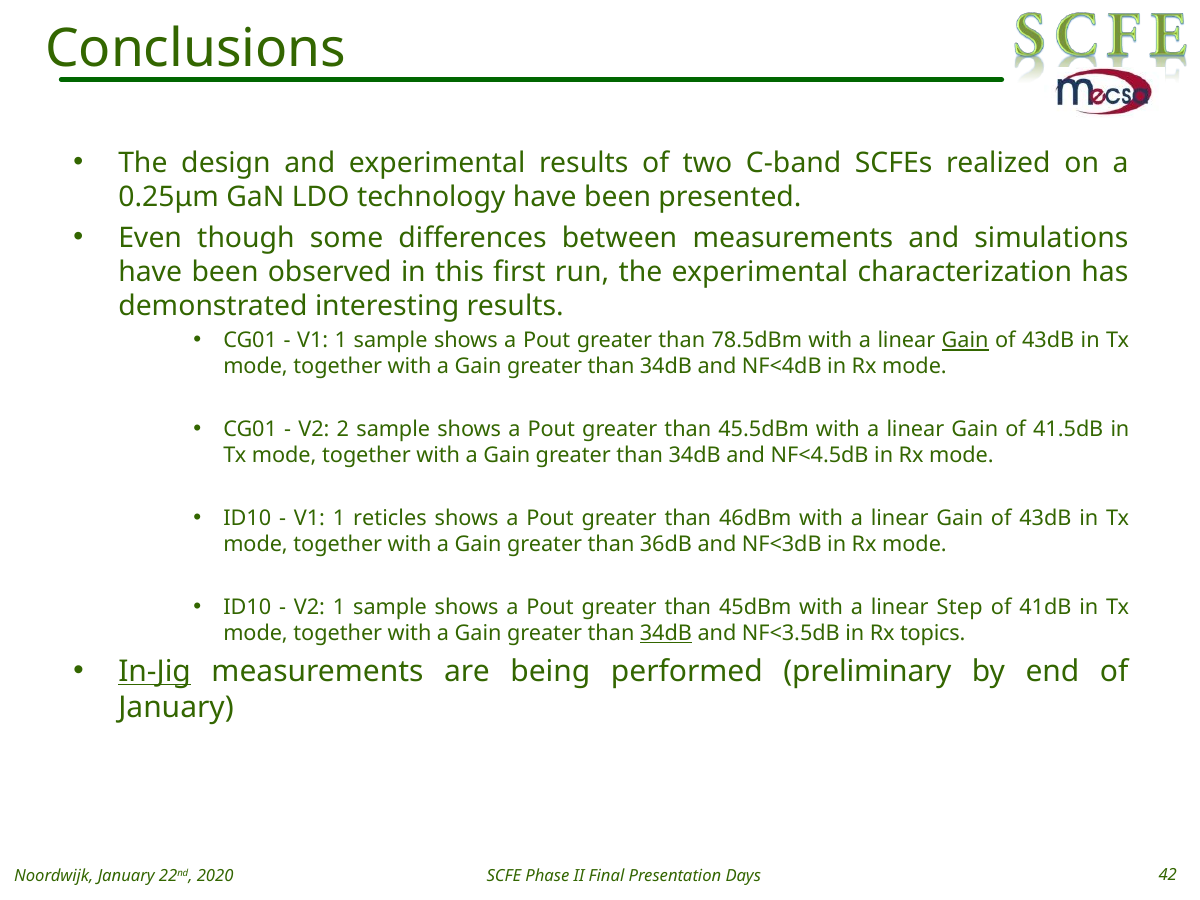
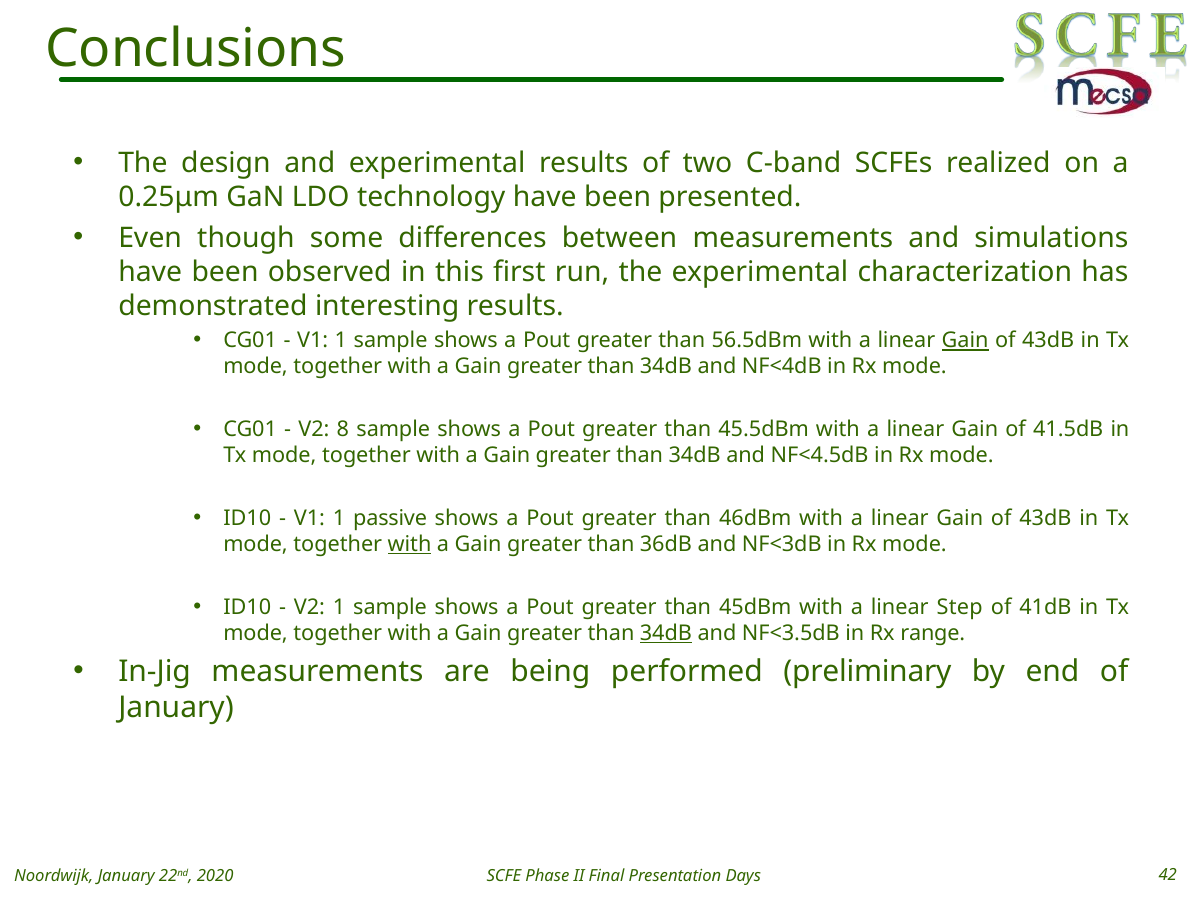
78.5dBm: 78.5dBm -> 56.5dBm (757, 341)
2: 2 -> 8 (343, 430)
reticles: reticles -> passive (390, 518)
with underline: none -> present (410, 544)
topics: topics -> range (933, 633)
In-Jig underline: present -> none (155, 672)
